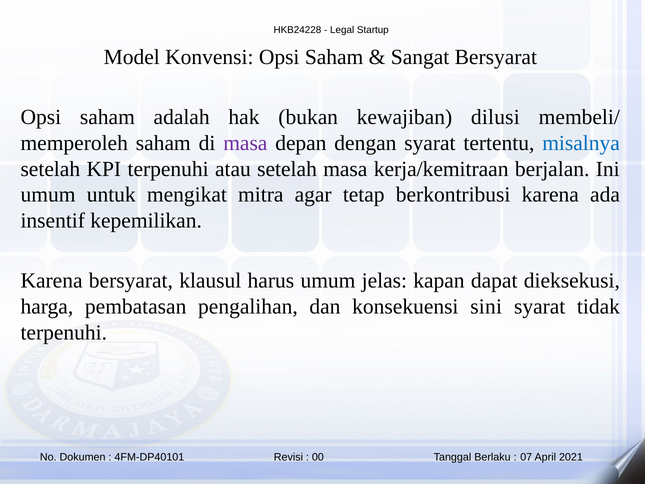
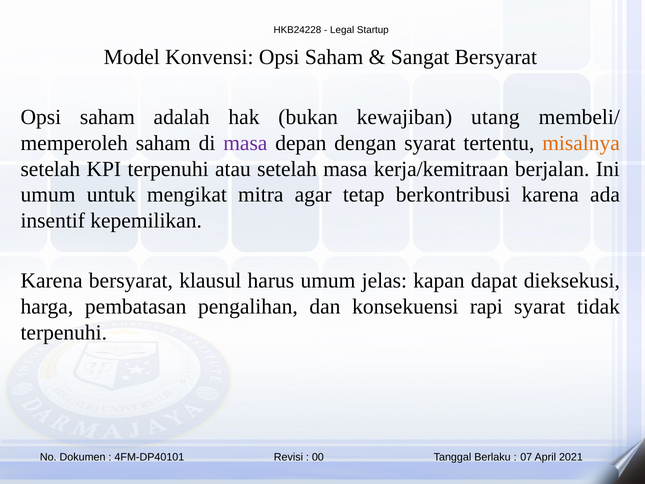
dilusi: dilusi -> utang (495, 117)
misalnya colour: blue -> orange (581, 143)
sini: sini -> rapi (486, 306)
